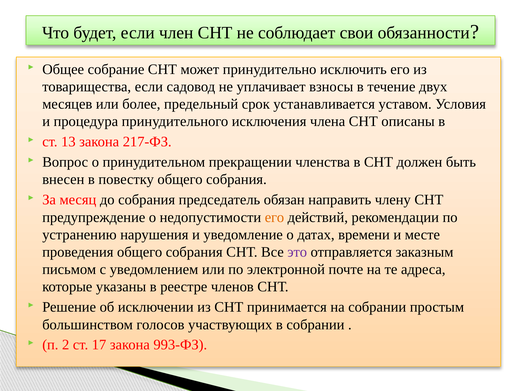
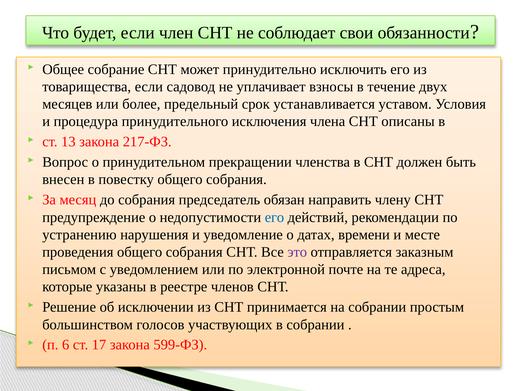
его colour: orange -> blue (274, 217)
2: 2 -> 6 (66, 345)
993-ФЗ: 993-ФЗ -> 599-ФЗ (180, 345)
